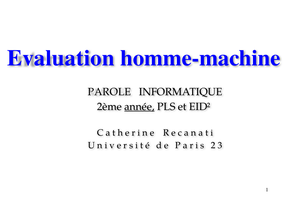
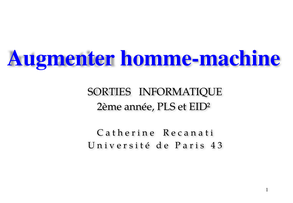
Evaluation: Evaluation -> Augmenter (61, 58)
PAROLE: PAROLE -> SORTIES (109, 92)
année underline: present -> none (139, 107)
2: 2 -> 4 (213, 145)
